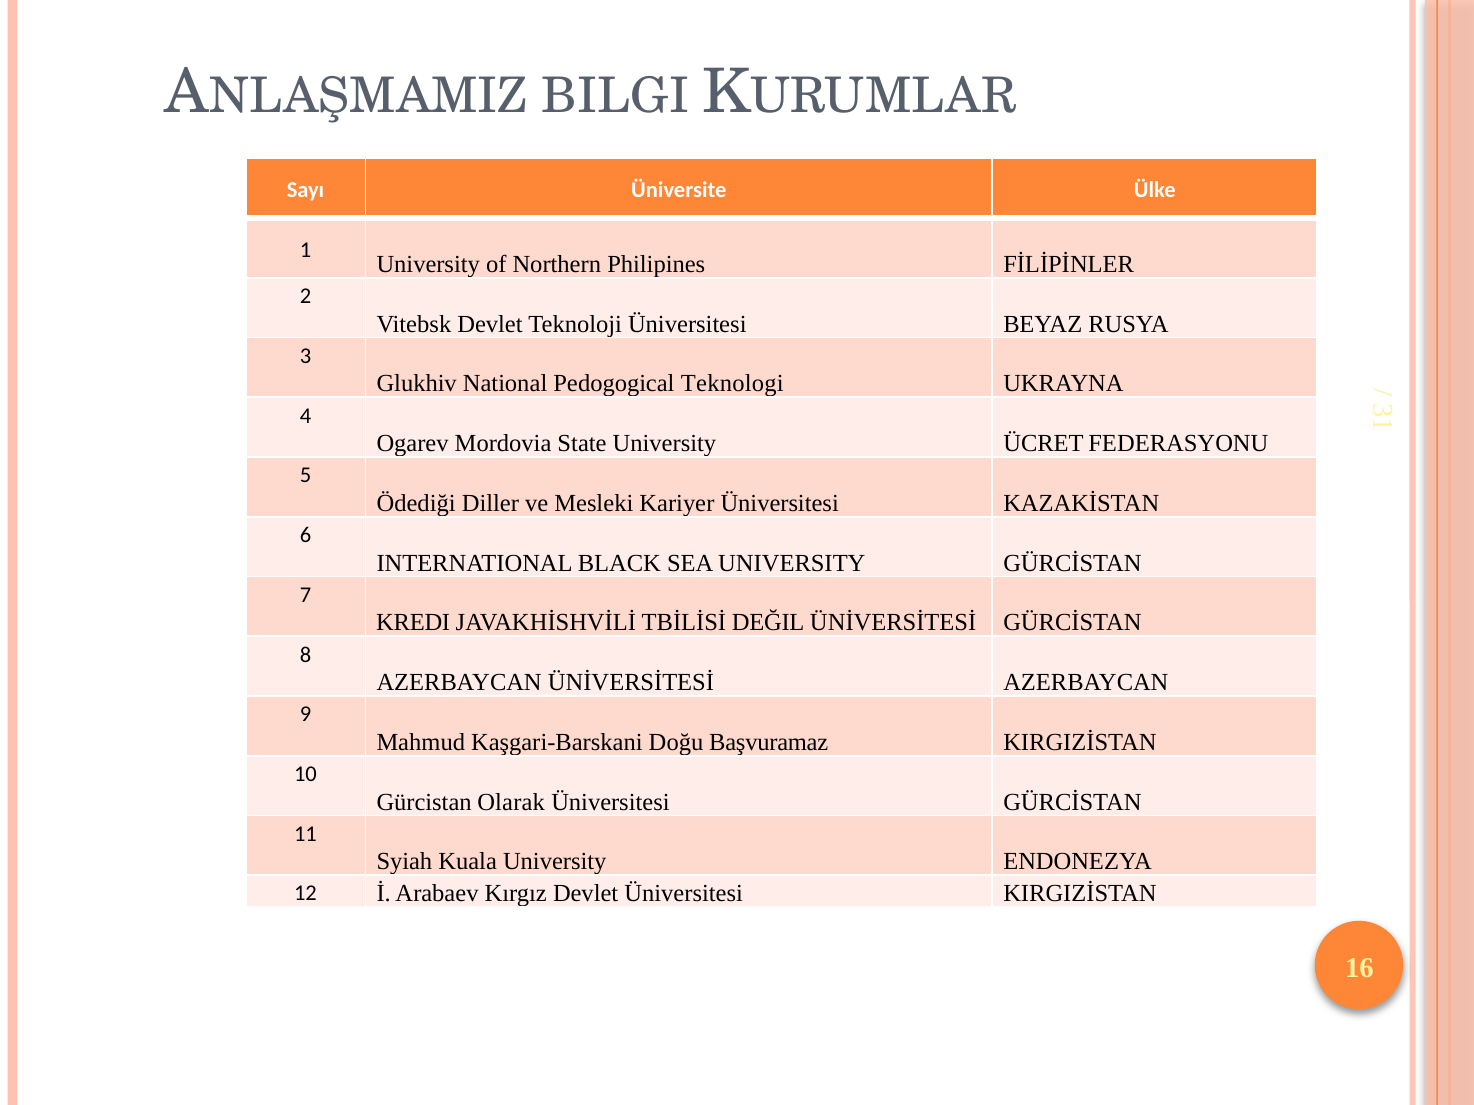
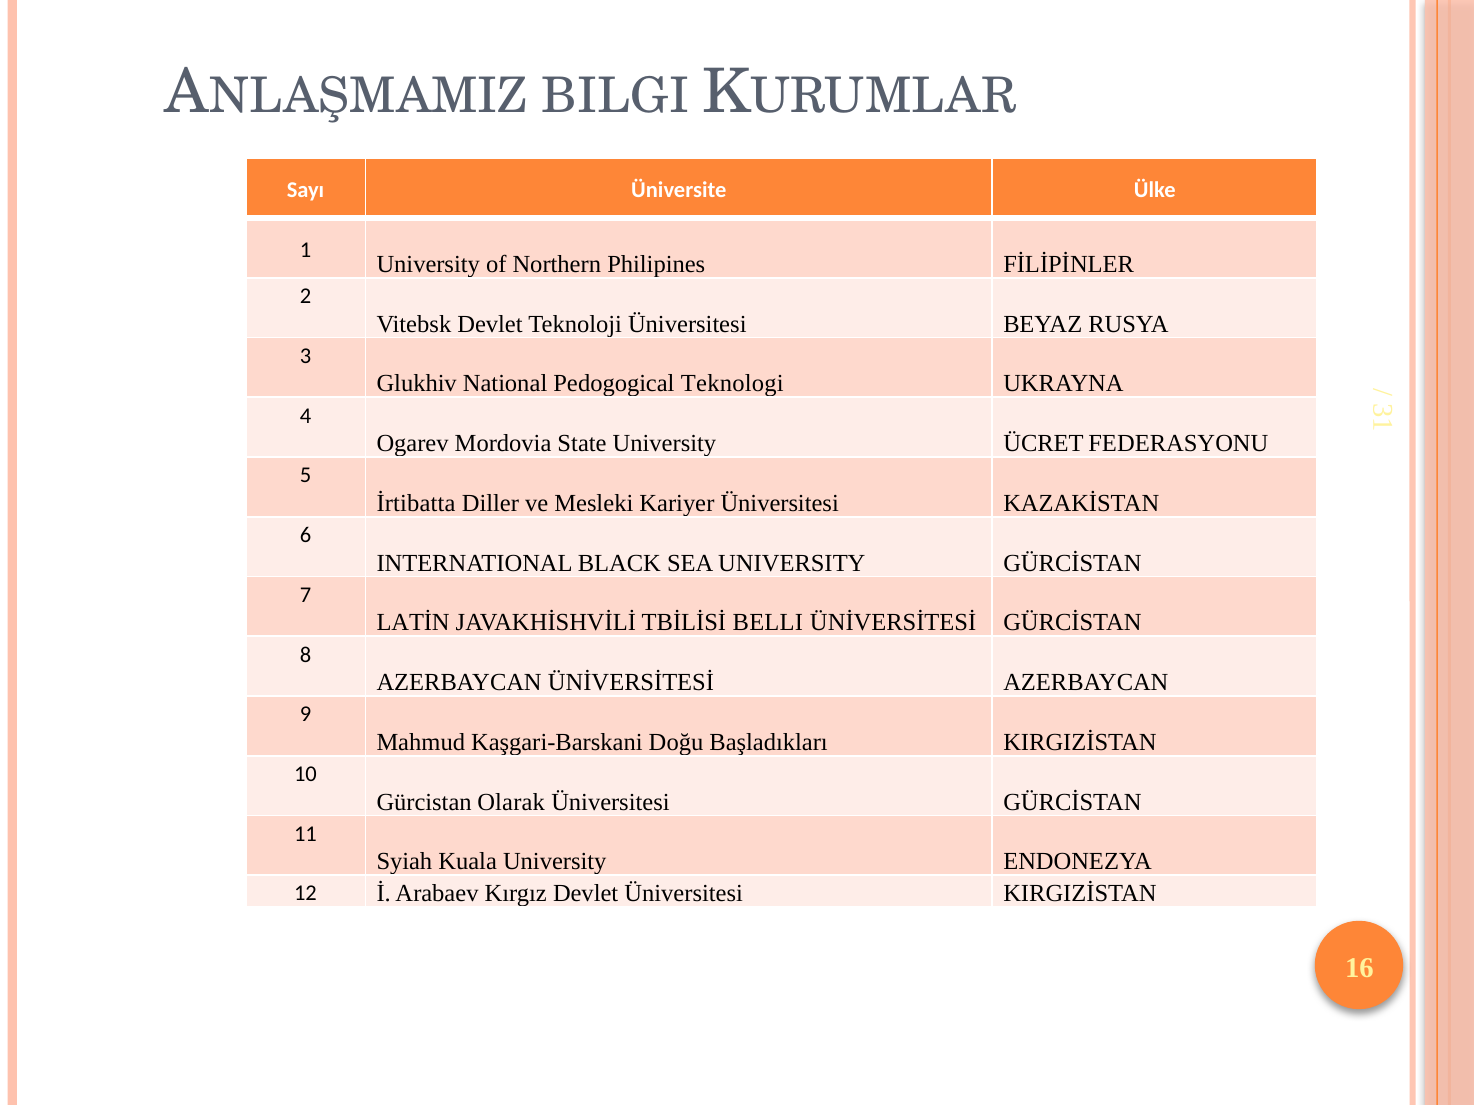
Ödediği: Ödediği -> İrtibatta (416, 504)
KREDI: KREDI -> LATİN (413, 623)
DEĞIL: DEĞIL -> BELLI (768, 623)
Başvuramaz: Başvuramaz -> Başladıkları (769, 743)
